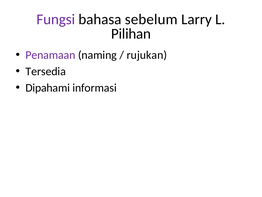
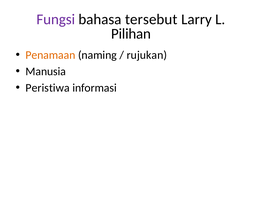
sebelum: sebelum -> tersebut (151, 19)
Penamaan colour: purple -> orange (50, 55)
Tersedia: Tersedia -> Manusia (46, 71)
Dipahami: Dipahami -> Peristiwa (48, 88)
